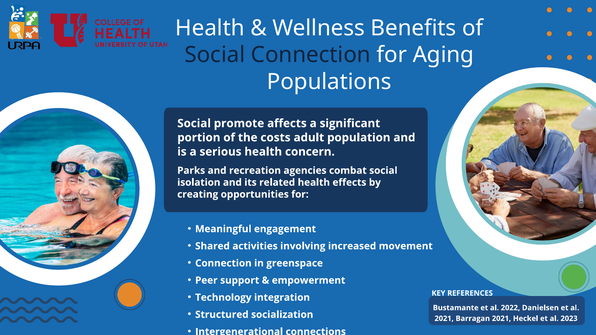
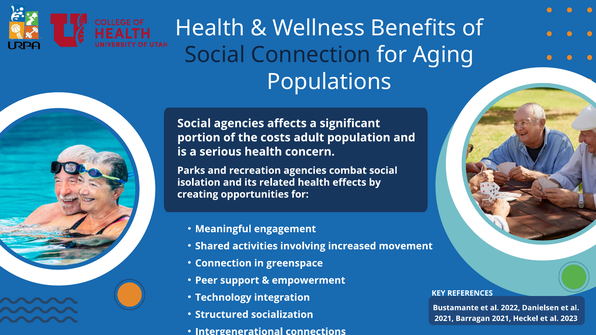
Social promote: promote -> agencies (239, 123)
